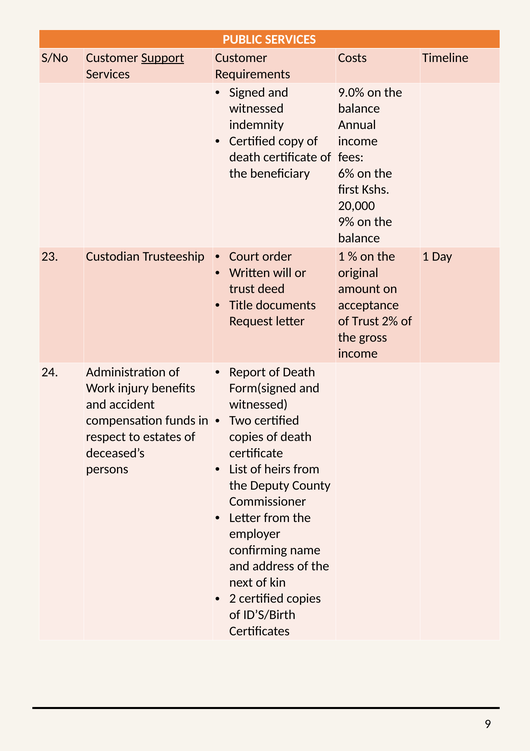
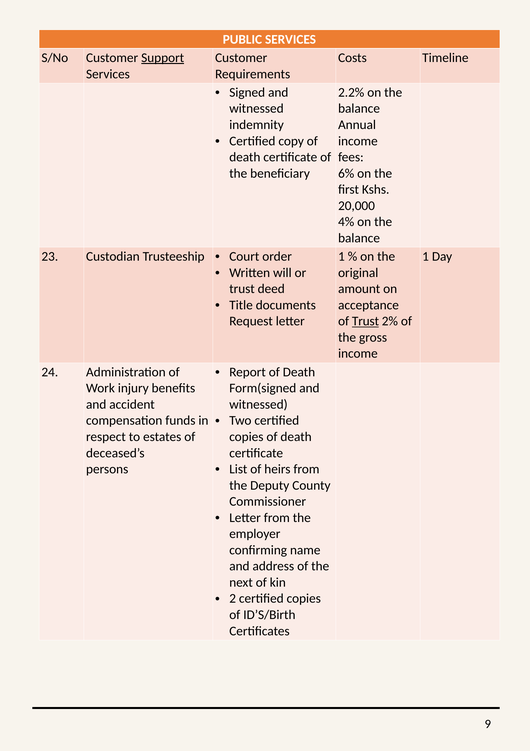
9.0%: 9.0% -> 2.2% (351, 92)
9%: 9% -> 4% (346, 222)
Trust underline: none -> present (365, 321)
